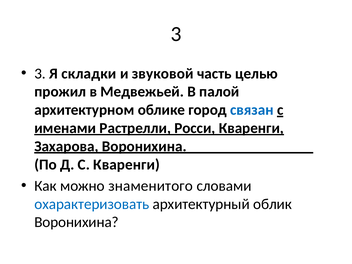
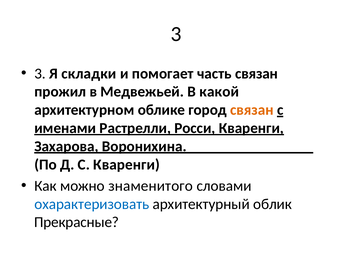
звуковой: звуковой -> помогает (163, 74)
часть целью: целью -> связан (257, 74)
палой: палой -> какой (219, 92)
связан colour: blue -> orange (252, 110)
Воронихина: Воронихина -> Прекрасные (77, 222)
